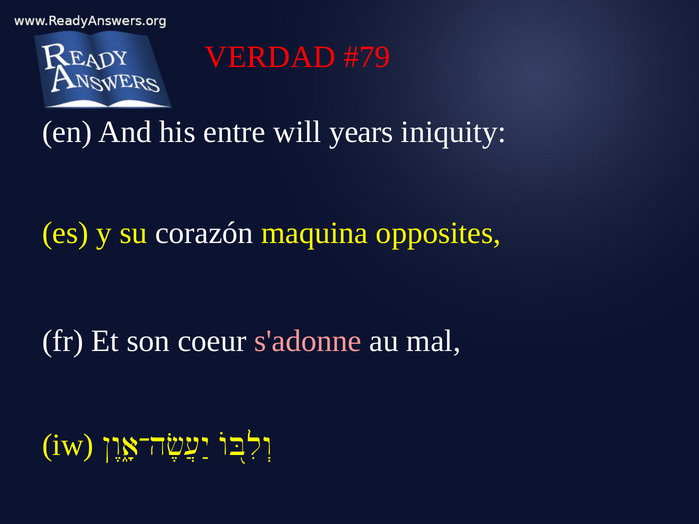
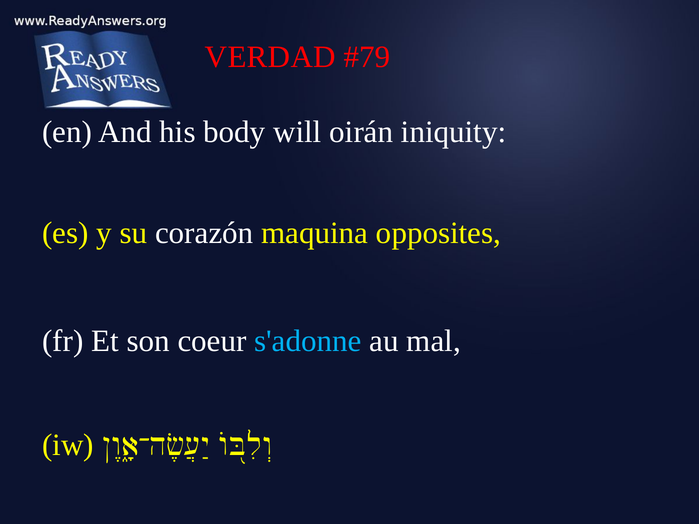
entre: entre -> body (234, 132)
years: years -> oirán (361, 132)
s'adonne colour: pink -> light blue (308, 341)
